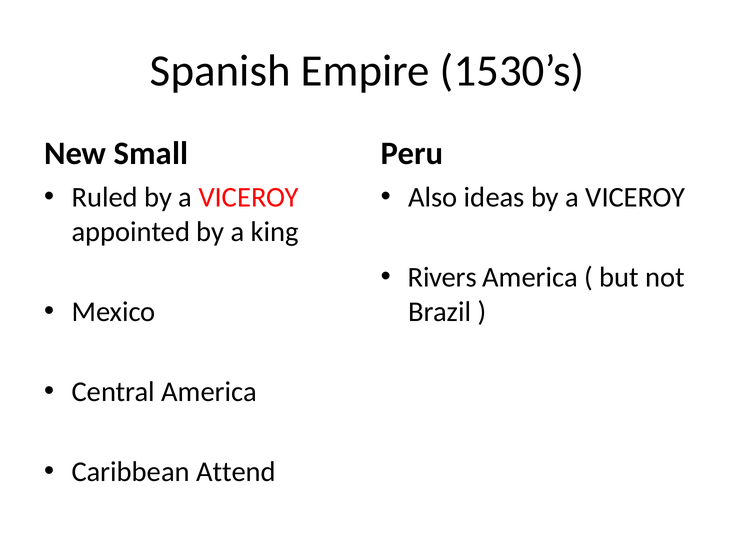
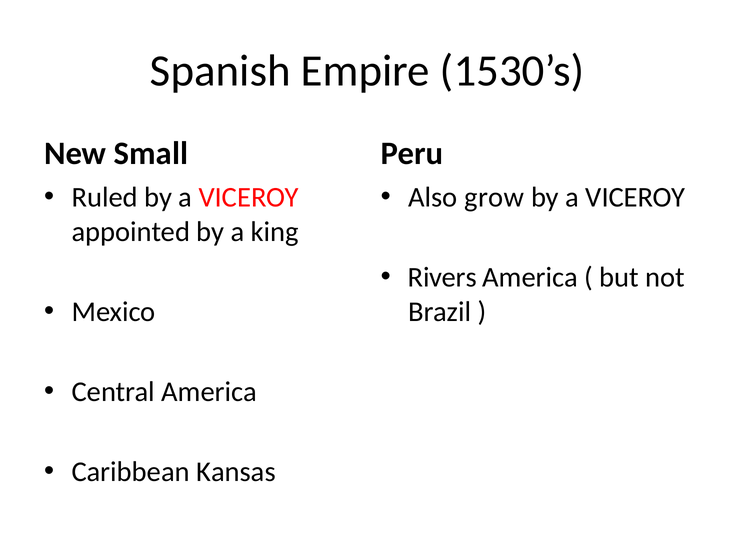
ideas: ideas -> grow (494, 198)
Attend: Attend -> Kansas (236, 472)
